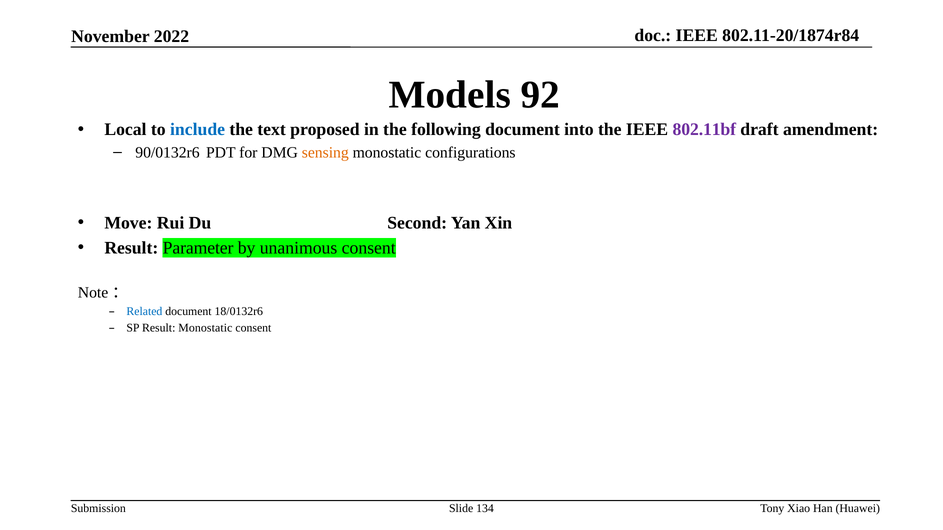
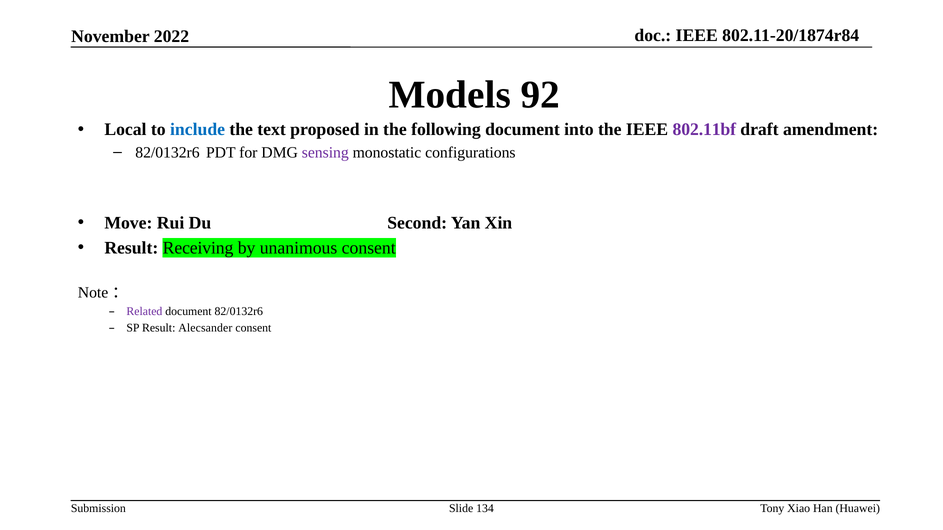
90/0132r6: 90/0132r6 -> 82/0132r6 (167, 153)
sensing colour: orange -> purple (325, 153)
Parameter: Parameter -> Receiving (198, 248)
Related colour: blue -> purple (144, 312)
document 18/0132r6: 18/0132r6 -> 82/0132r6 (239, 312)
Result Monostatic: Monostatic -> Alecsander (205, 328)
